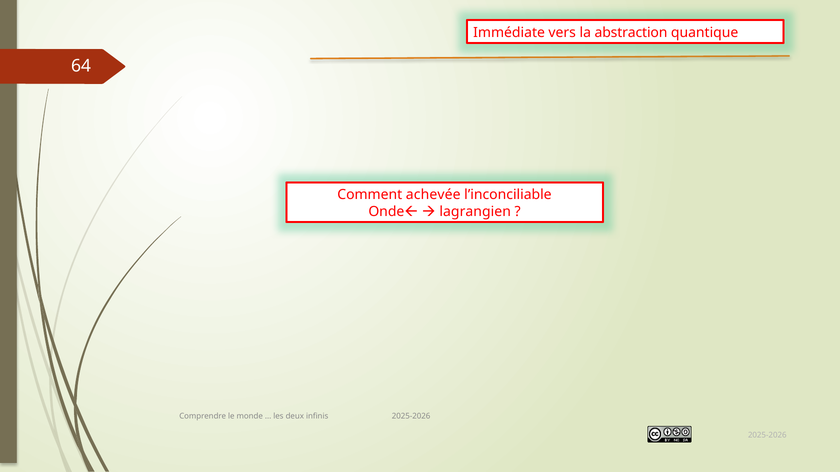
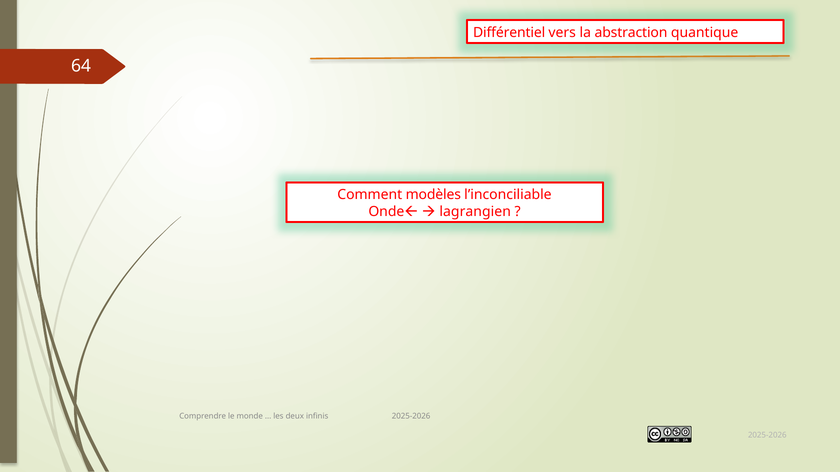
Immédiate: Immédiate -> Différentiel (509, 33)
achevée: achevée -> modèles (433, 195)
